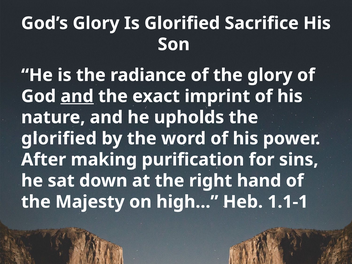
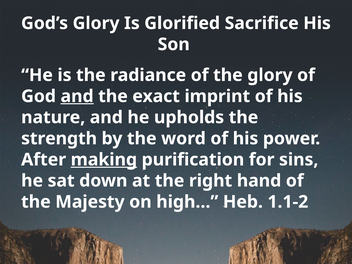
glorified: glorified -> strength (59, 139)
making underline: none -> present (104, 160)
1.1-1: 1.1-1 -> 1.1-2 (288, 202)
